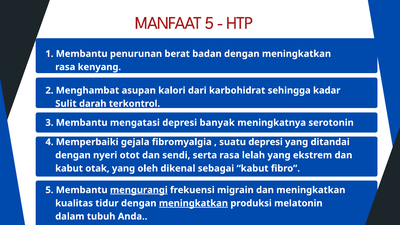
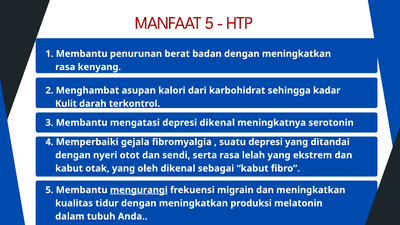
Sulit: Sulit -> Kulit (66, 104)
depresi banyak: banyak -> dikenal (217, 123)
meningkatkan underline: present -> none (193, 203)
